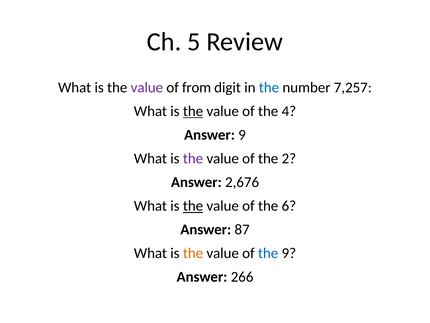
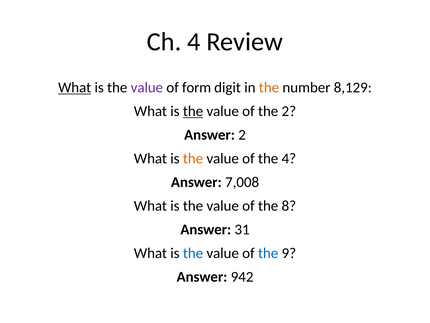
Ch 5: 5 -> 4 (194, 42)
What underline: none -> present (75, 87)
from: from -> form (197, 87)
the colour: blue -> orange (269, 87)
7,257: 7,257 -> 8,129 (353, 87)
the 4: 4 -> 2 (289, 111)
Answer 9: 9 -> 2 (242, 135)
the colour: purple -> orange (193, 158)
the 2: 2 -> 4 (289, 158)
2,676: 2,676 -> 7,008 (242, 182)
the underline: present -> none (193, 206)
6: 6 -> 8 (289, 206)
87: 87 -> 31 (242, 229)
the colour: orange -> blue (193, 253)
266: 266 -> 942 (242, 277)
